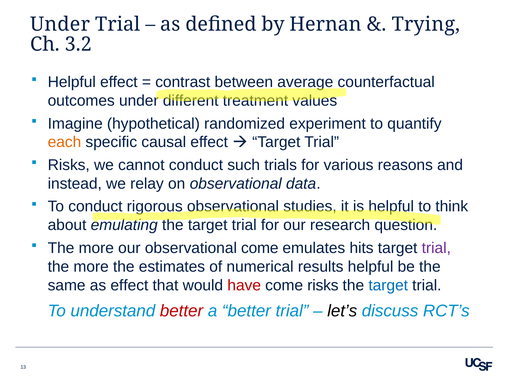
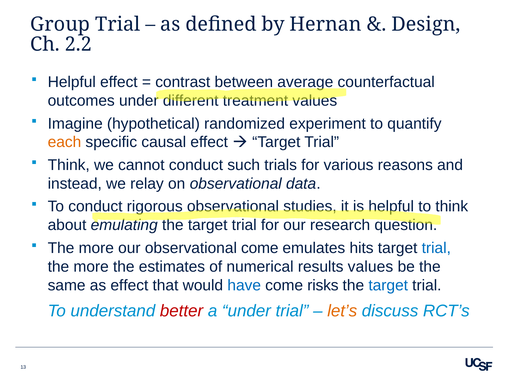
Under: Under -> Group (60, 24)
Trying: Trying -> Design (426, 24)
3.2: 3.2 -> 2.2 (78, 44)
Risks: Risks -> Think (69, 165)
trial colour: purple -> blue (436, 248)
results helpful: helpful -> values (370, 267)
have colour: red -> blue (244, 285)
a better: better -> under (246, 311)
let’s colour: black -> orange (342, 311)
